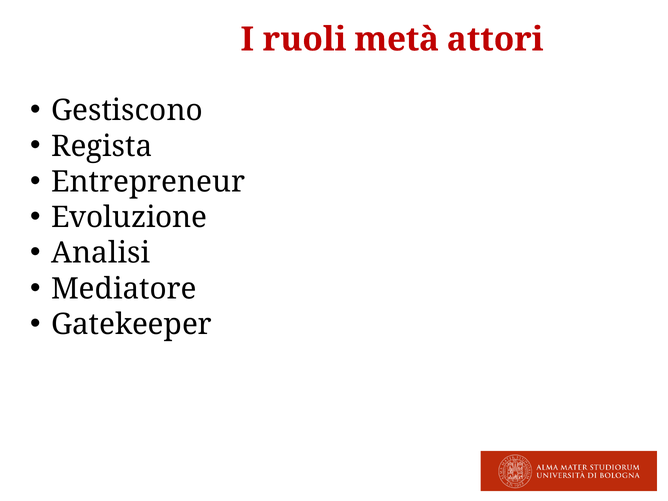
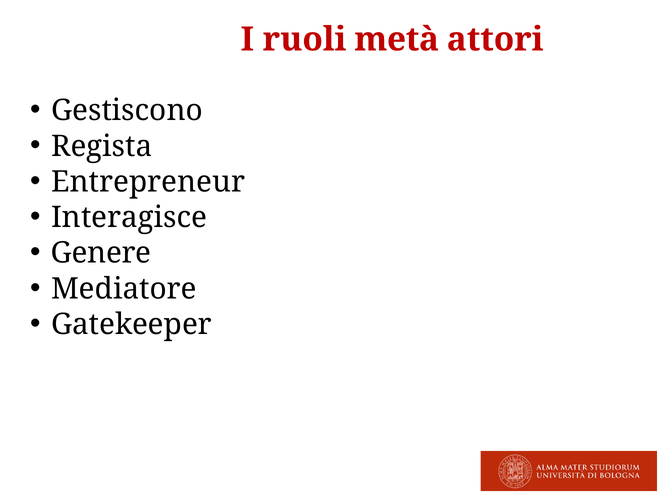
Evoluzione: Evoluzione -> Interagisce (129, 218)
Analisi: Analisi -> Genere (101, 253)
